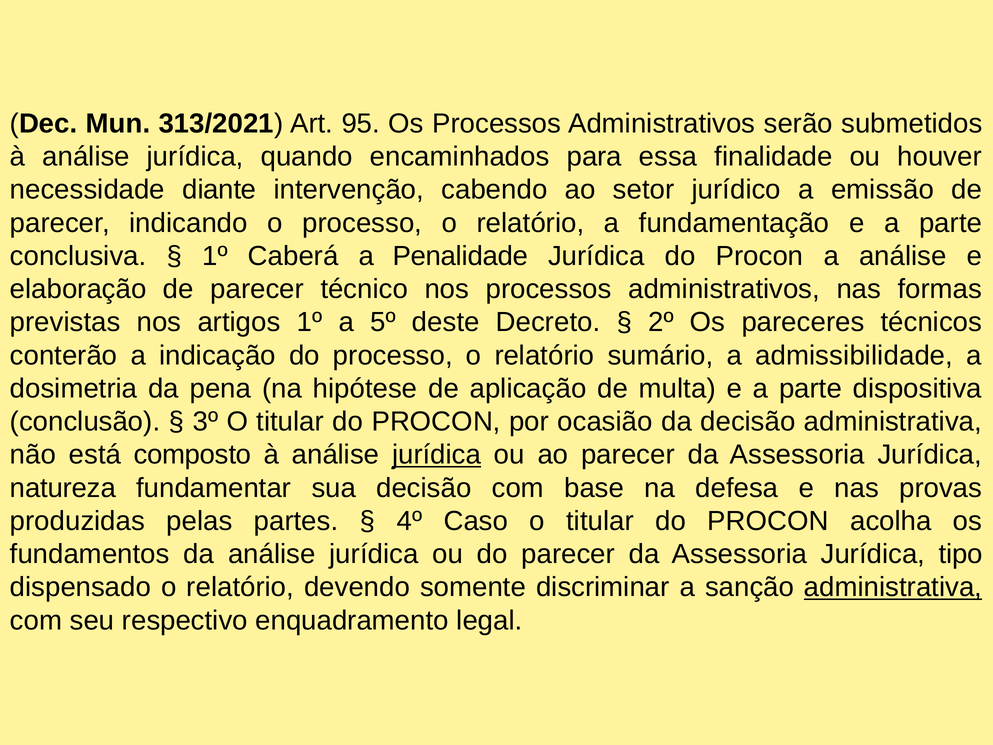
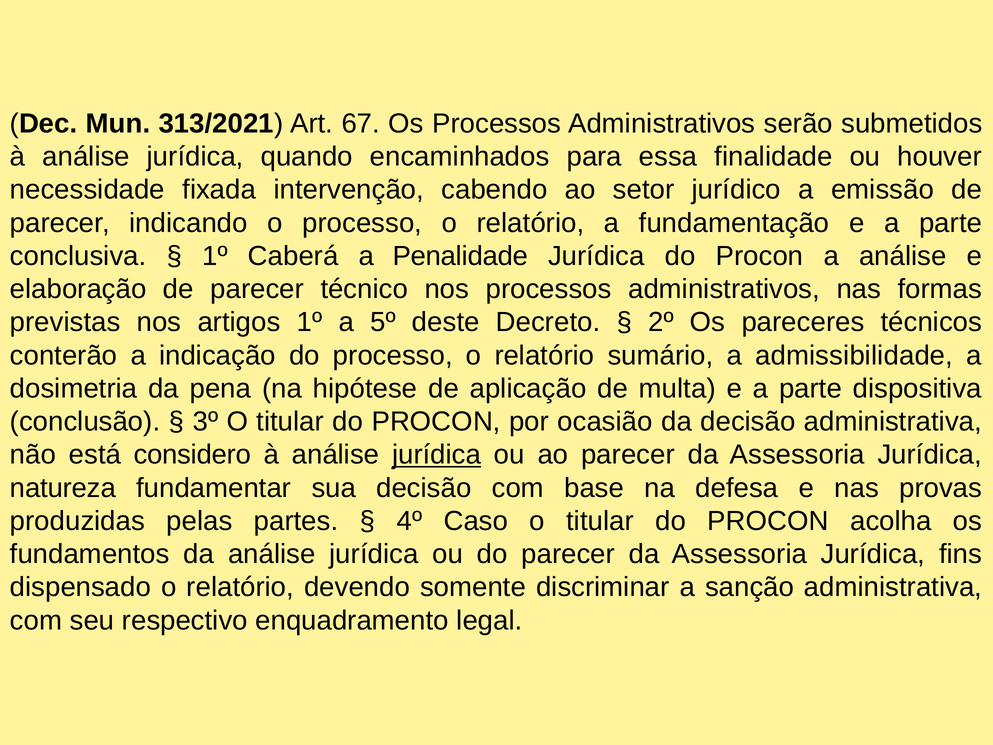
95: 95 -> 67 (361, 124)
diante: diante -> fixada (219, 190)
composto: composto -> considero (192, 455)
tipo: tipo -> fins (961, 554)
administrativa underline: present -> none (893, 587)
